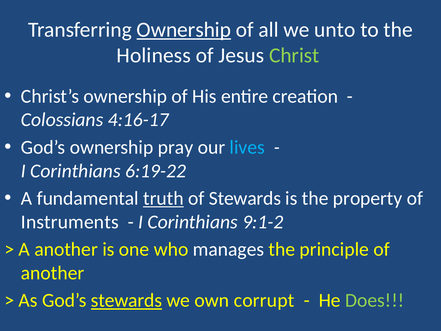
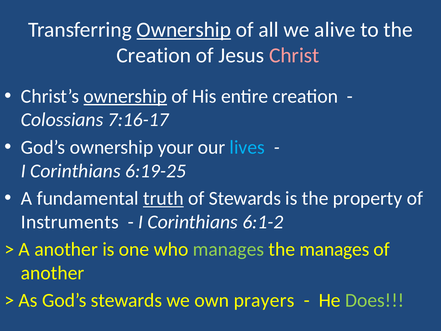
unto: unto -> alive (335, 30)
Holiness: Holiness -> Creation (154, 56)
Christ colour: light green -> pink (294, 56)
ownership underline: none -> present (125, 96)
4:16-17: 4:16-17 -> 7:16-17 (138, 120)
pray: pray -> your (176, 147)
6:19-22: 6:19-22 -> 6:19-25 (156, 171)
9:1-2: 9:1-2 -> 6:1-2 (263, 222)
manages colour: white -> light green (229, 249)
the principle: principle -> manages (334, 249)
stewards underline: present -> none (126, 300)
corrupt: corrupt -> prayers (264, 300)
